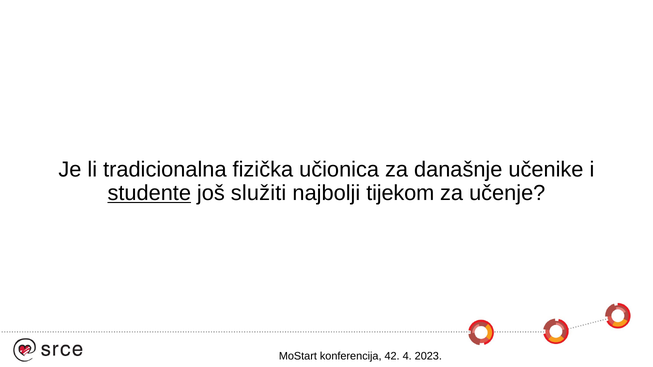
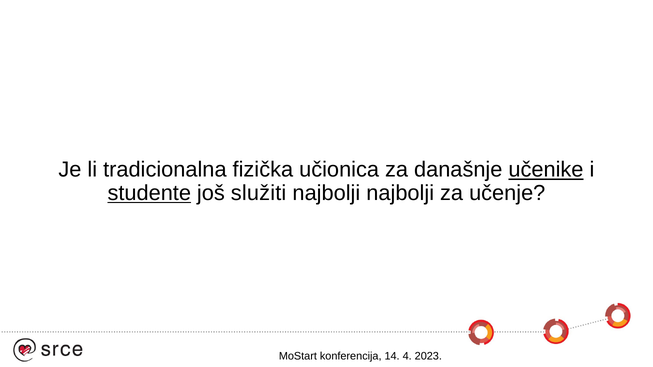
učenike underline: none -> present (546, 170)
najbolji tijekom: tijekom -> najbolji (400, 193)
42: 42 -> 14 (392, 357)
